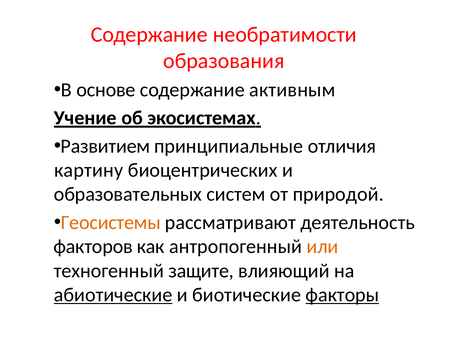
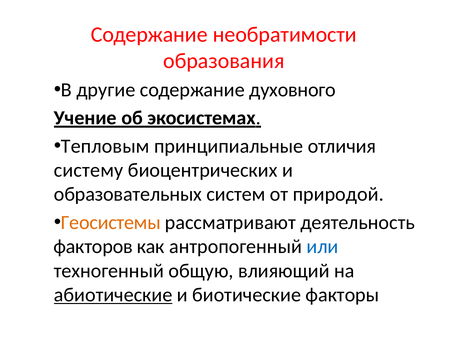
основе: основе -> другие (106, 90)
активным: активным -> духовного (293, 90)
Развитием: Развитием -> Тепловым (105, 146)
картину: картину -> систему (89, 170)
или colour: orange -> blue (322, 247)
защите: защите -> общую (201, 271)
факторы underline: present -> none (342, 295)
